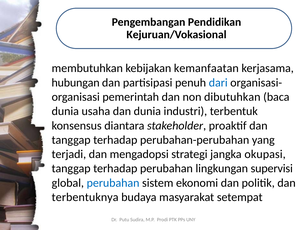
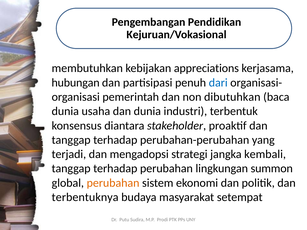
kemanfaatan: kemanfaatan -> appreciations (206, 68)
okupasi: okupasi -> kembali (265, 154)
supervisi: supervisi -> summon (272, 169)
perubahan colour: blue -> orange (113, 183)
